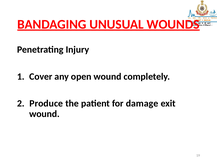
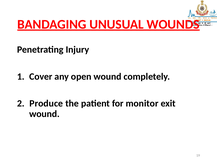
damage: damage -> monitor (142, 103)
